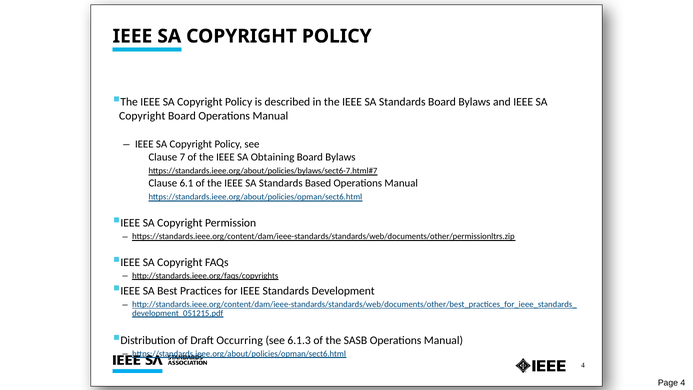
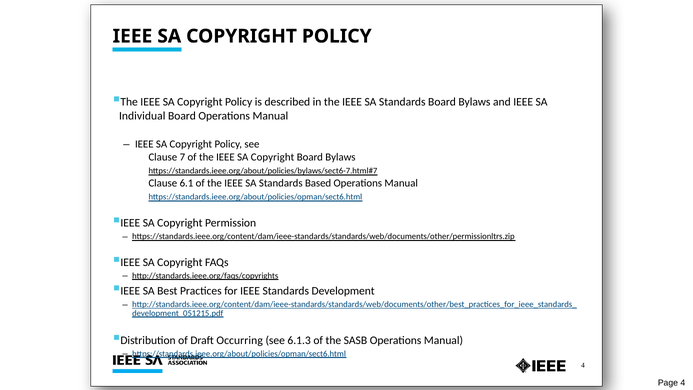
Copyright: Copyright -> Individual (142, 116)
Obtaining: Obtaining -> Copyright (273, 157)
